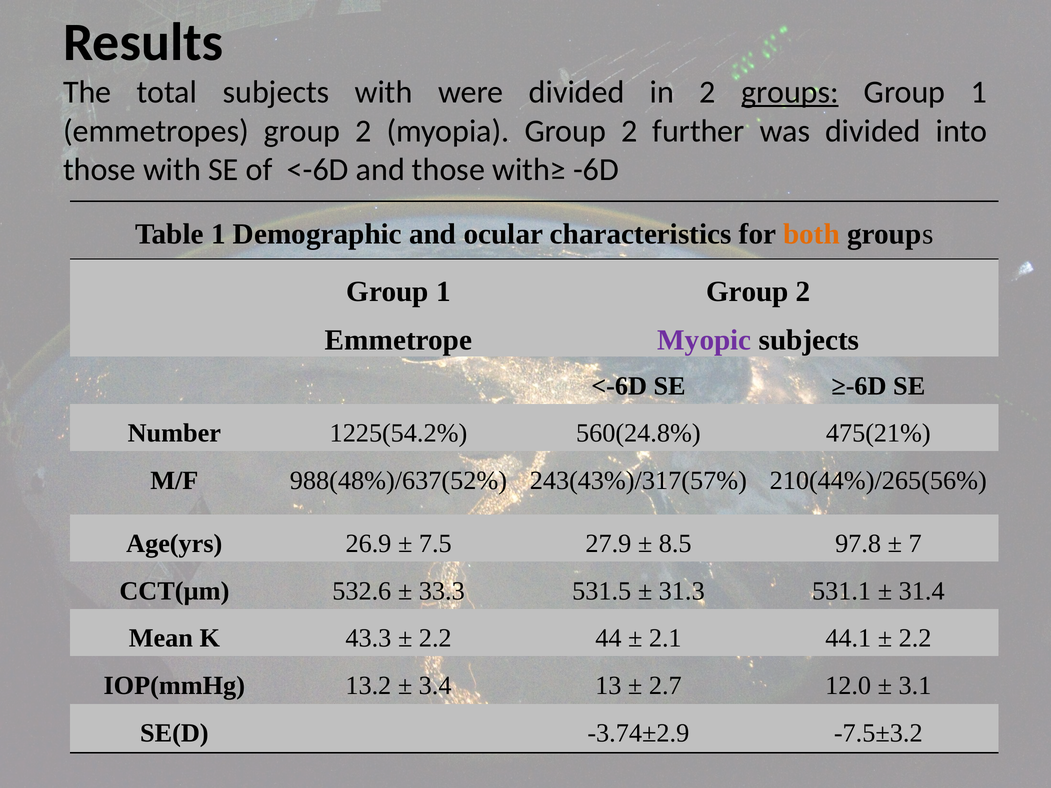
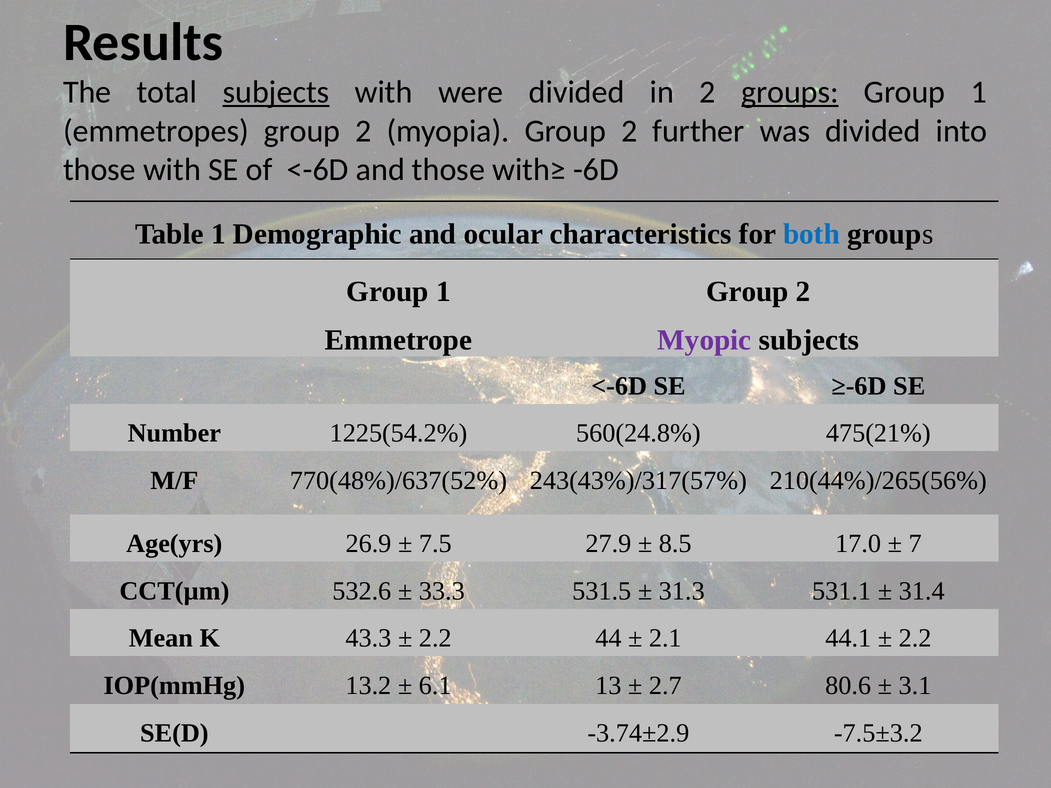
subjects underline: none -> present (276, 92)
both colour: orange -> blue (812, 234)
988(48%)/637(52%: 988(48%)/637(52% -> 770(48%)/637(52% (398, 481)
97.8: 97.8 -> 17.0 (858, 544)
3.4: 3.4 -> 6.1 (435, 686)
12.0: 12.0 -> 80.6 (848, 686)
